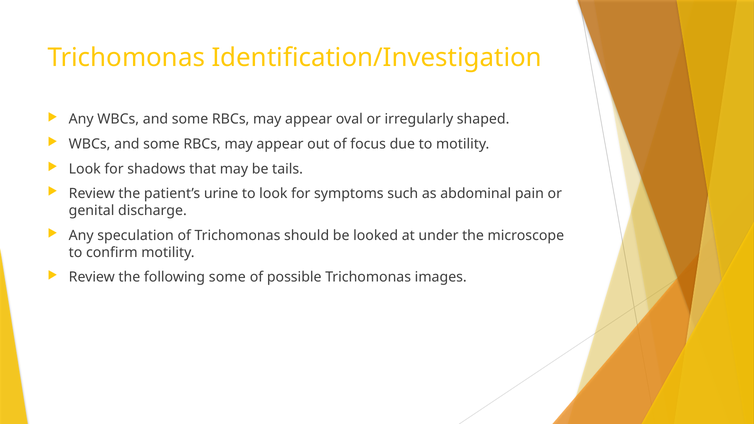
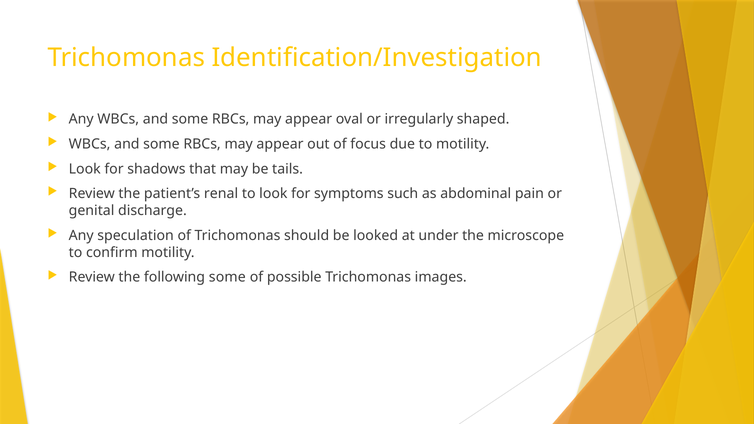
urine: urine -> renal (221, 194)
